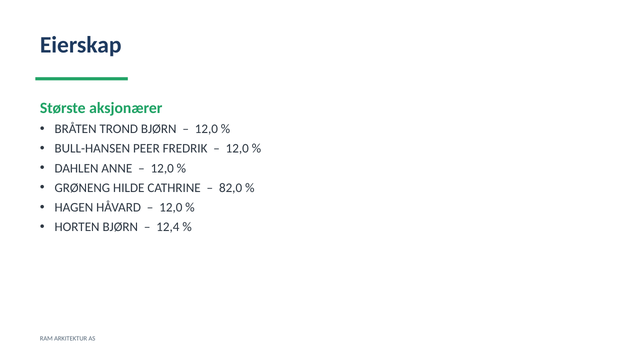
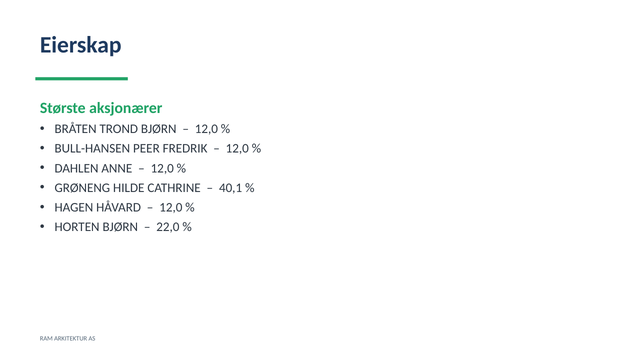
82,0: 82,0 -> 40,1 (231, 188)
12,4: 12,4 -> 22,0 (168, 227)
